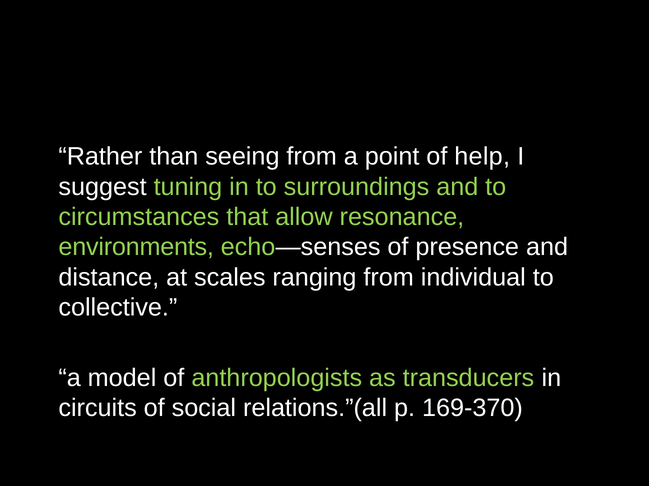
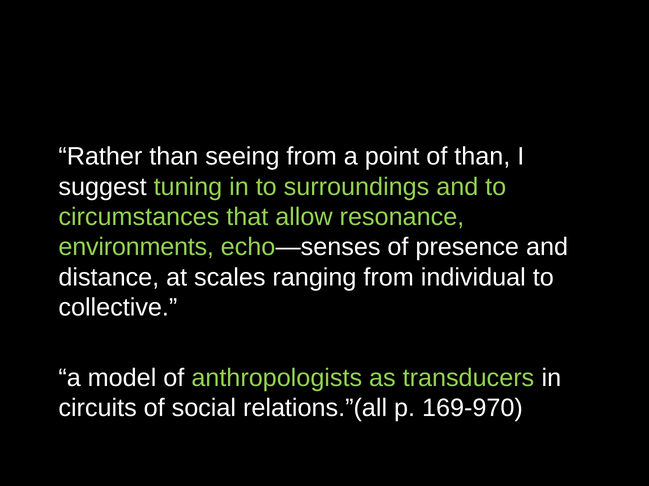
of help: help -> than (482, 157)
169-370: 169-370 -> 169-970 (472, 409)
